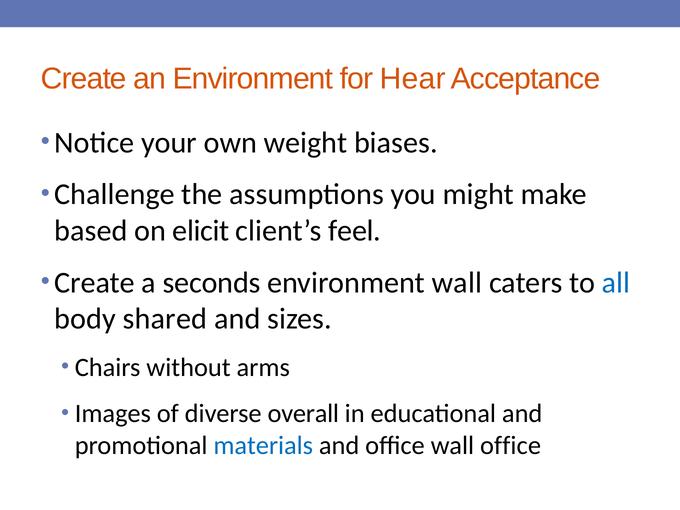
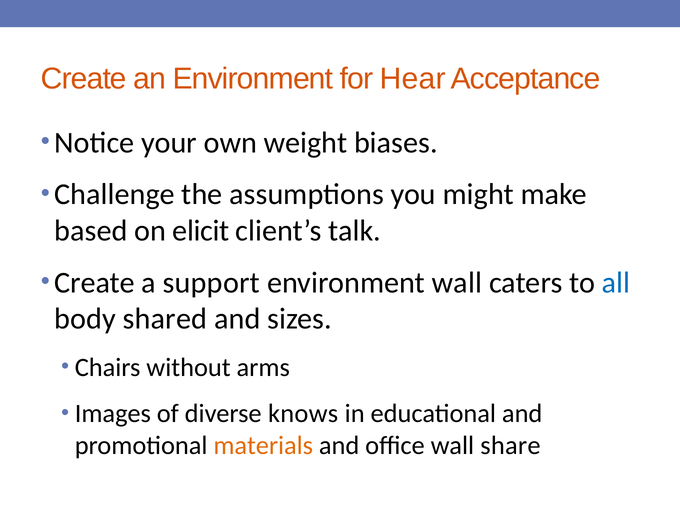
feel: feel -> talk (355, 231)
seconds: seconds -> support (211, 283)
overall: overall -> knows (303, 414)
materials colour: blue -> orange (263, 445)
wall office: office -> share (510, 445)
